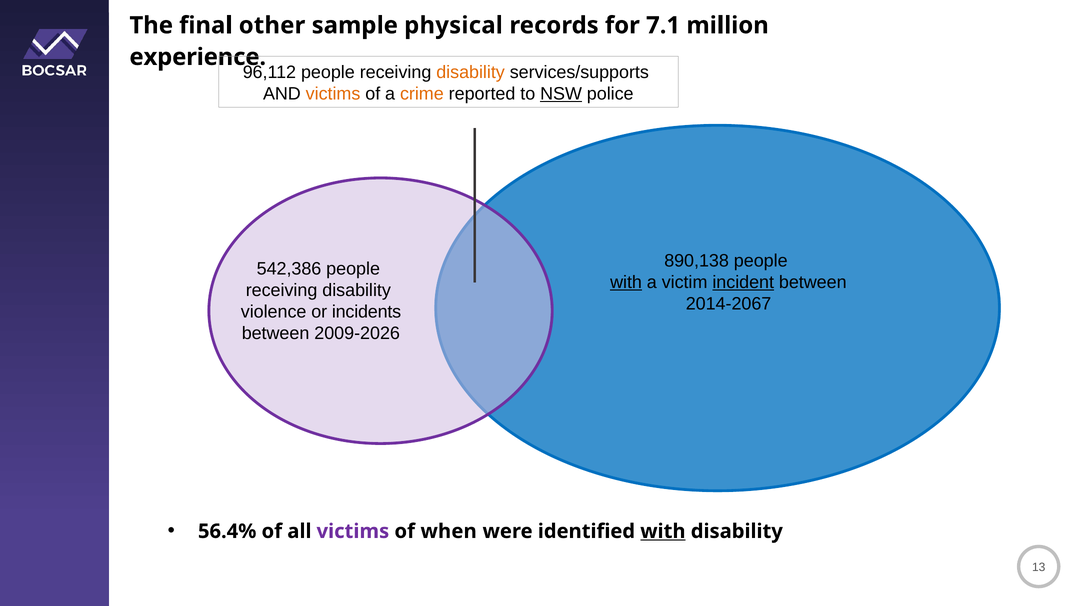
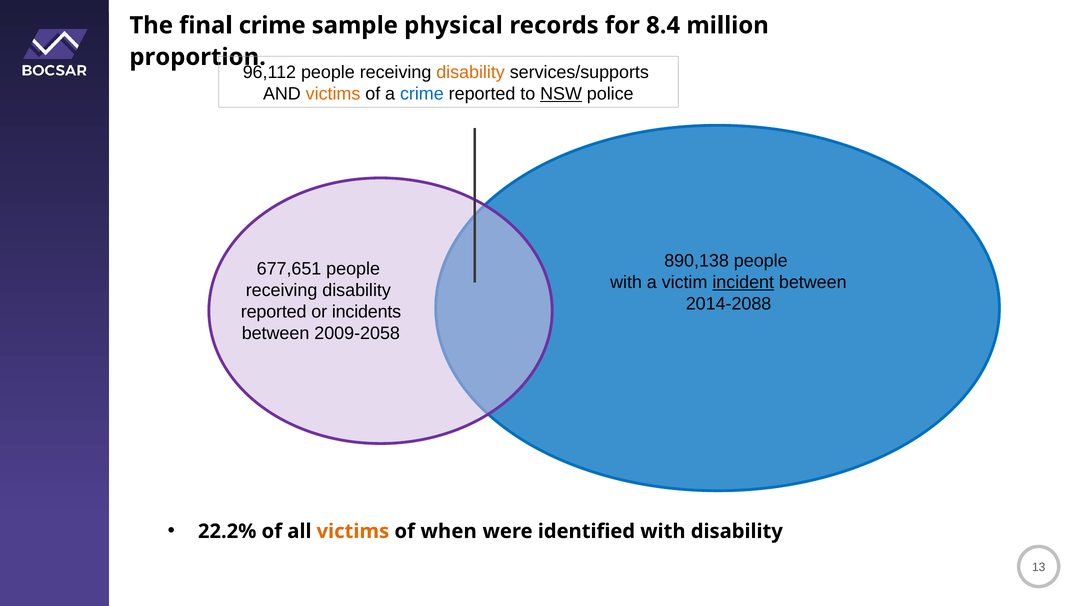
final other: other -> crime (272, 25)
7.1: 7.1 -> 8.4 (663, 25)
experience: experience -> proportion (198, 57)
crime colour: orange -> blue (422, 94)
542,386: 542,386 -> 677,651 (289, 269)
with underline: present -> none (626, 282)
2014-2067: 2014-2067 -> 2014-2088 (729, 304)
violence: violence -> reported (274, 312)
2009-2026: 2009-2026 -> 2009-2058 (357, 333)
56.4%: 56.4% -> 22.2% (227, 531)
victims colour: purple -> orange (353, 531)
with underline: present -> none (663, 531)
